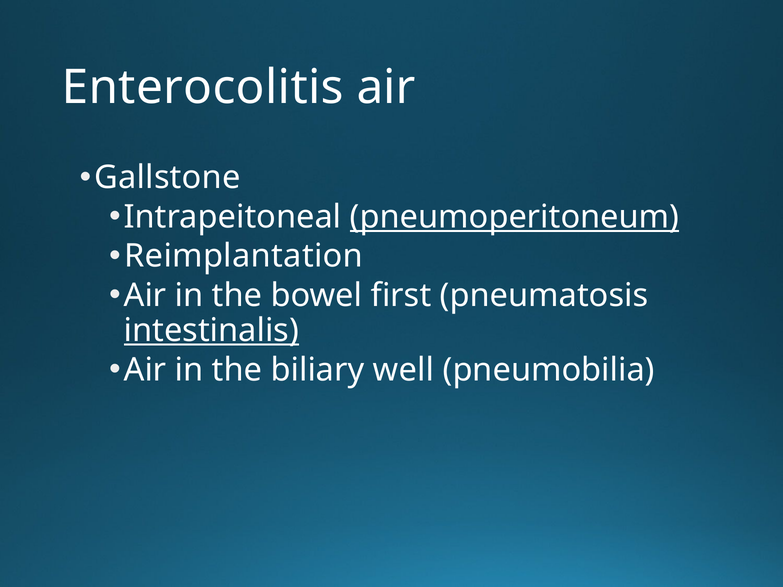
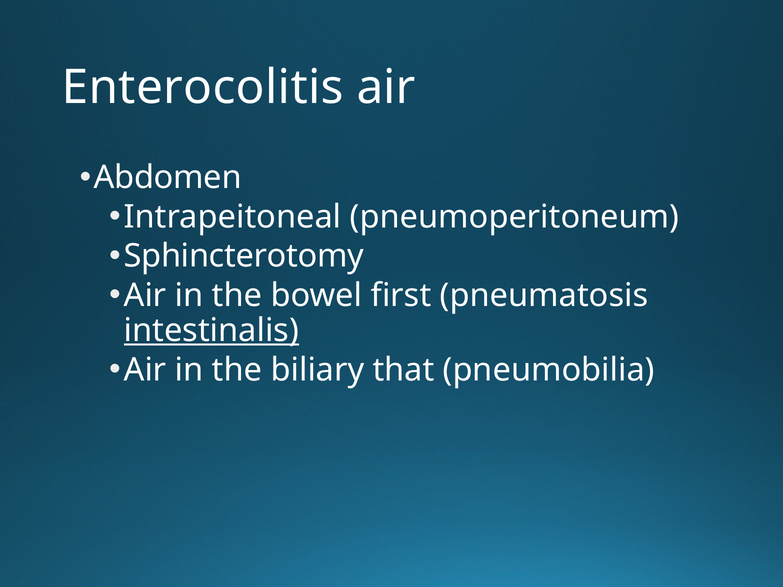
Gallstone: Gallstone -> Abdomen (168, 178)
pneumoperitoneum underline: present -> none (515, 217)
Reimplantation: Reimplantation -> Sphincterotomy (244, 256)
well: well -> that (404, 370)
